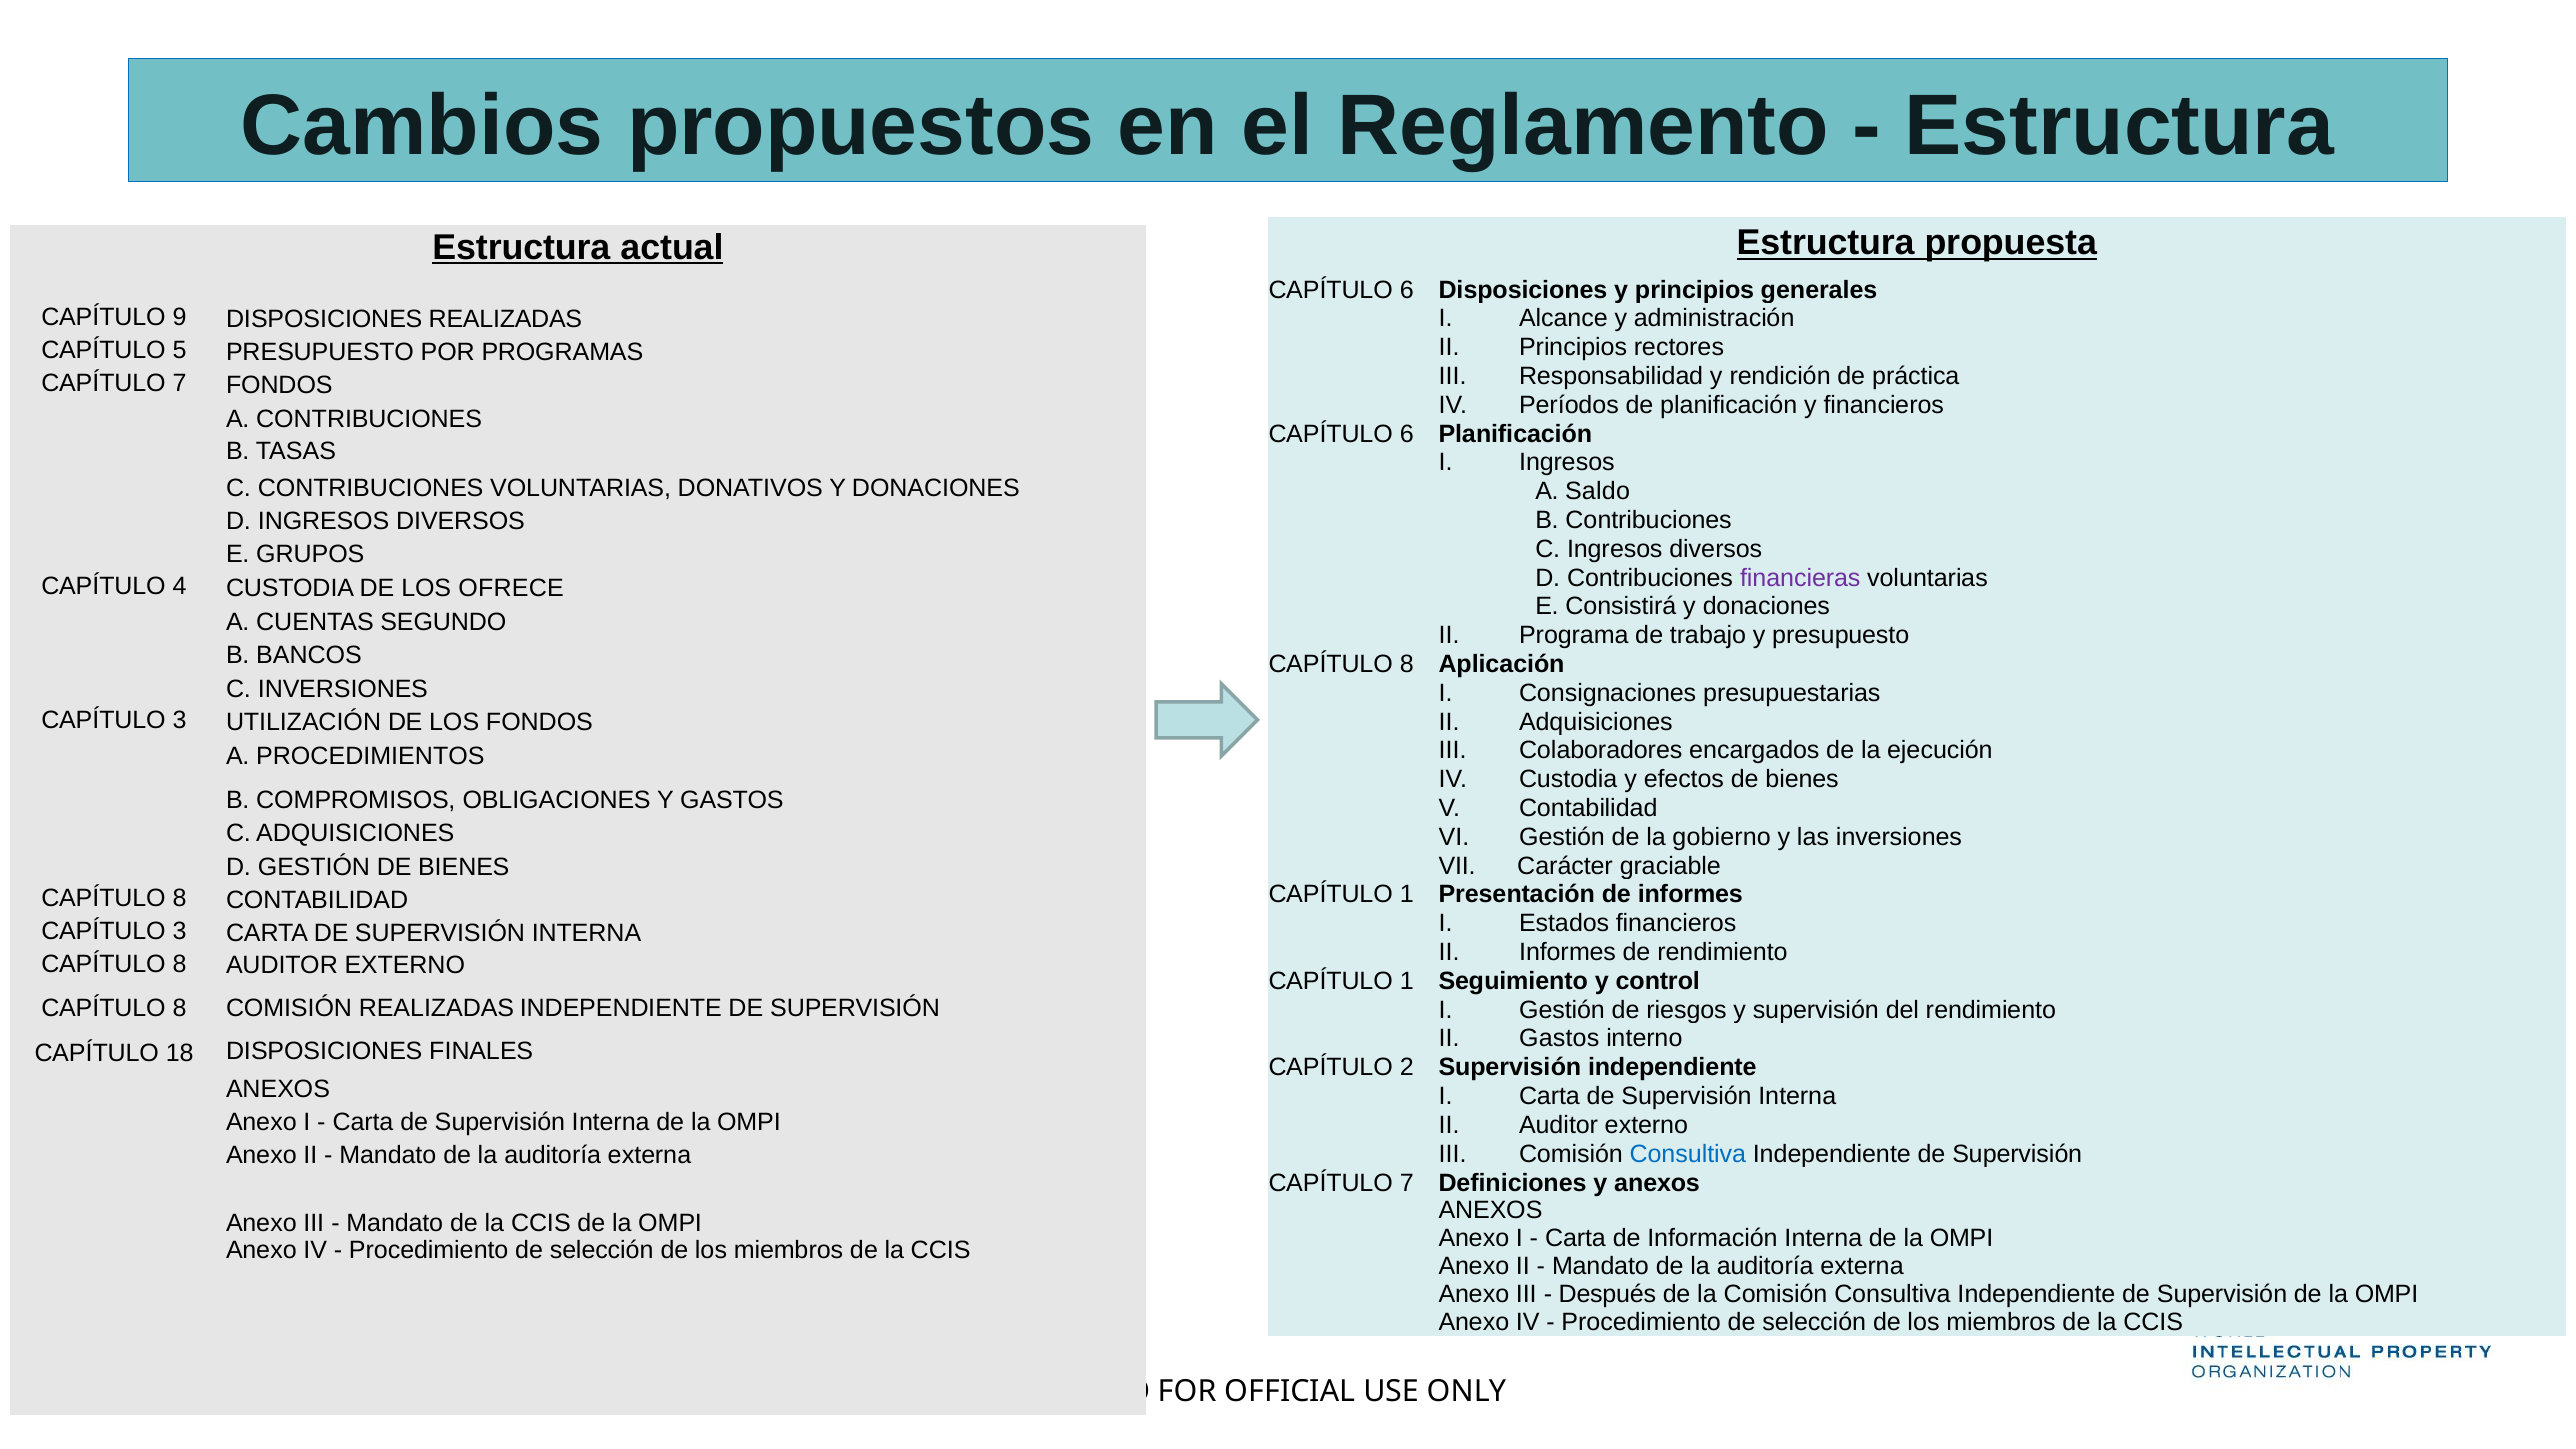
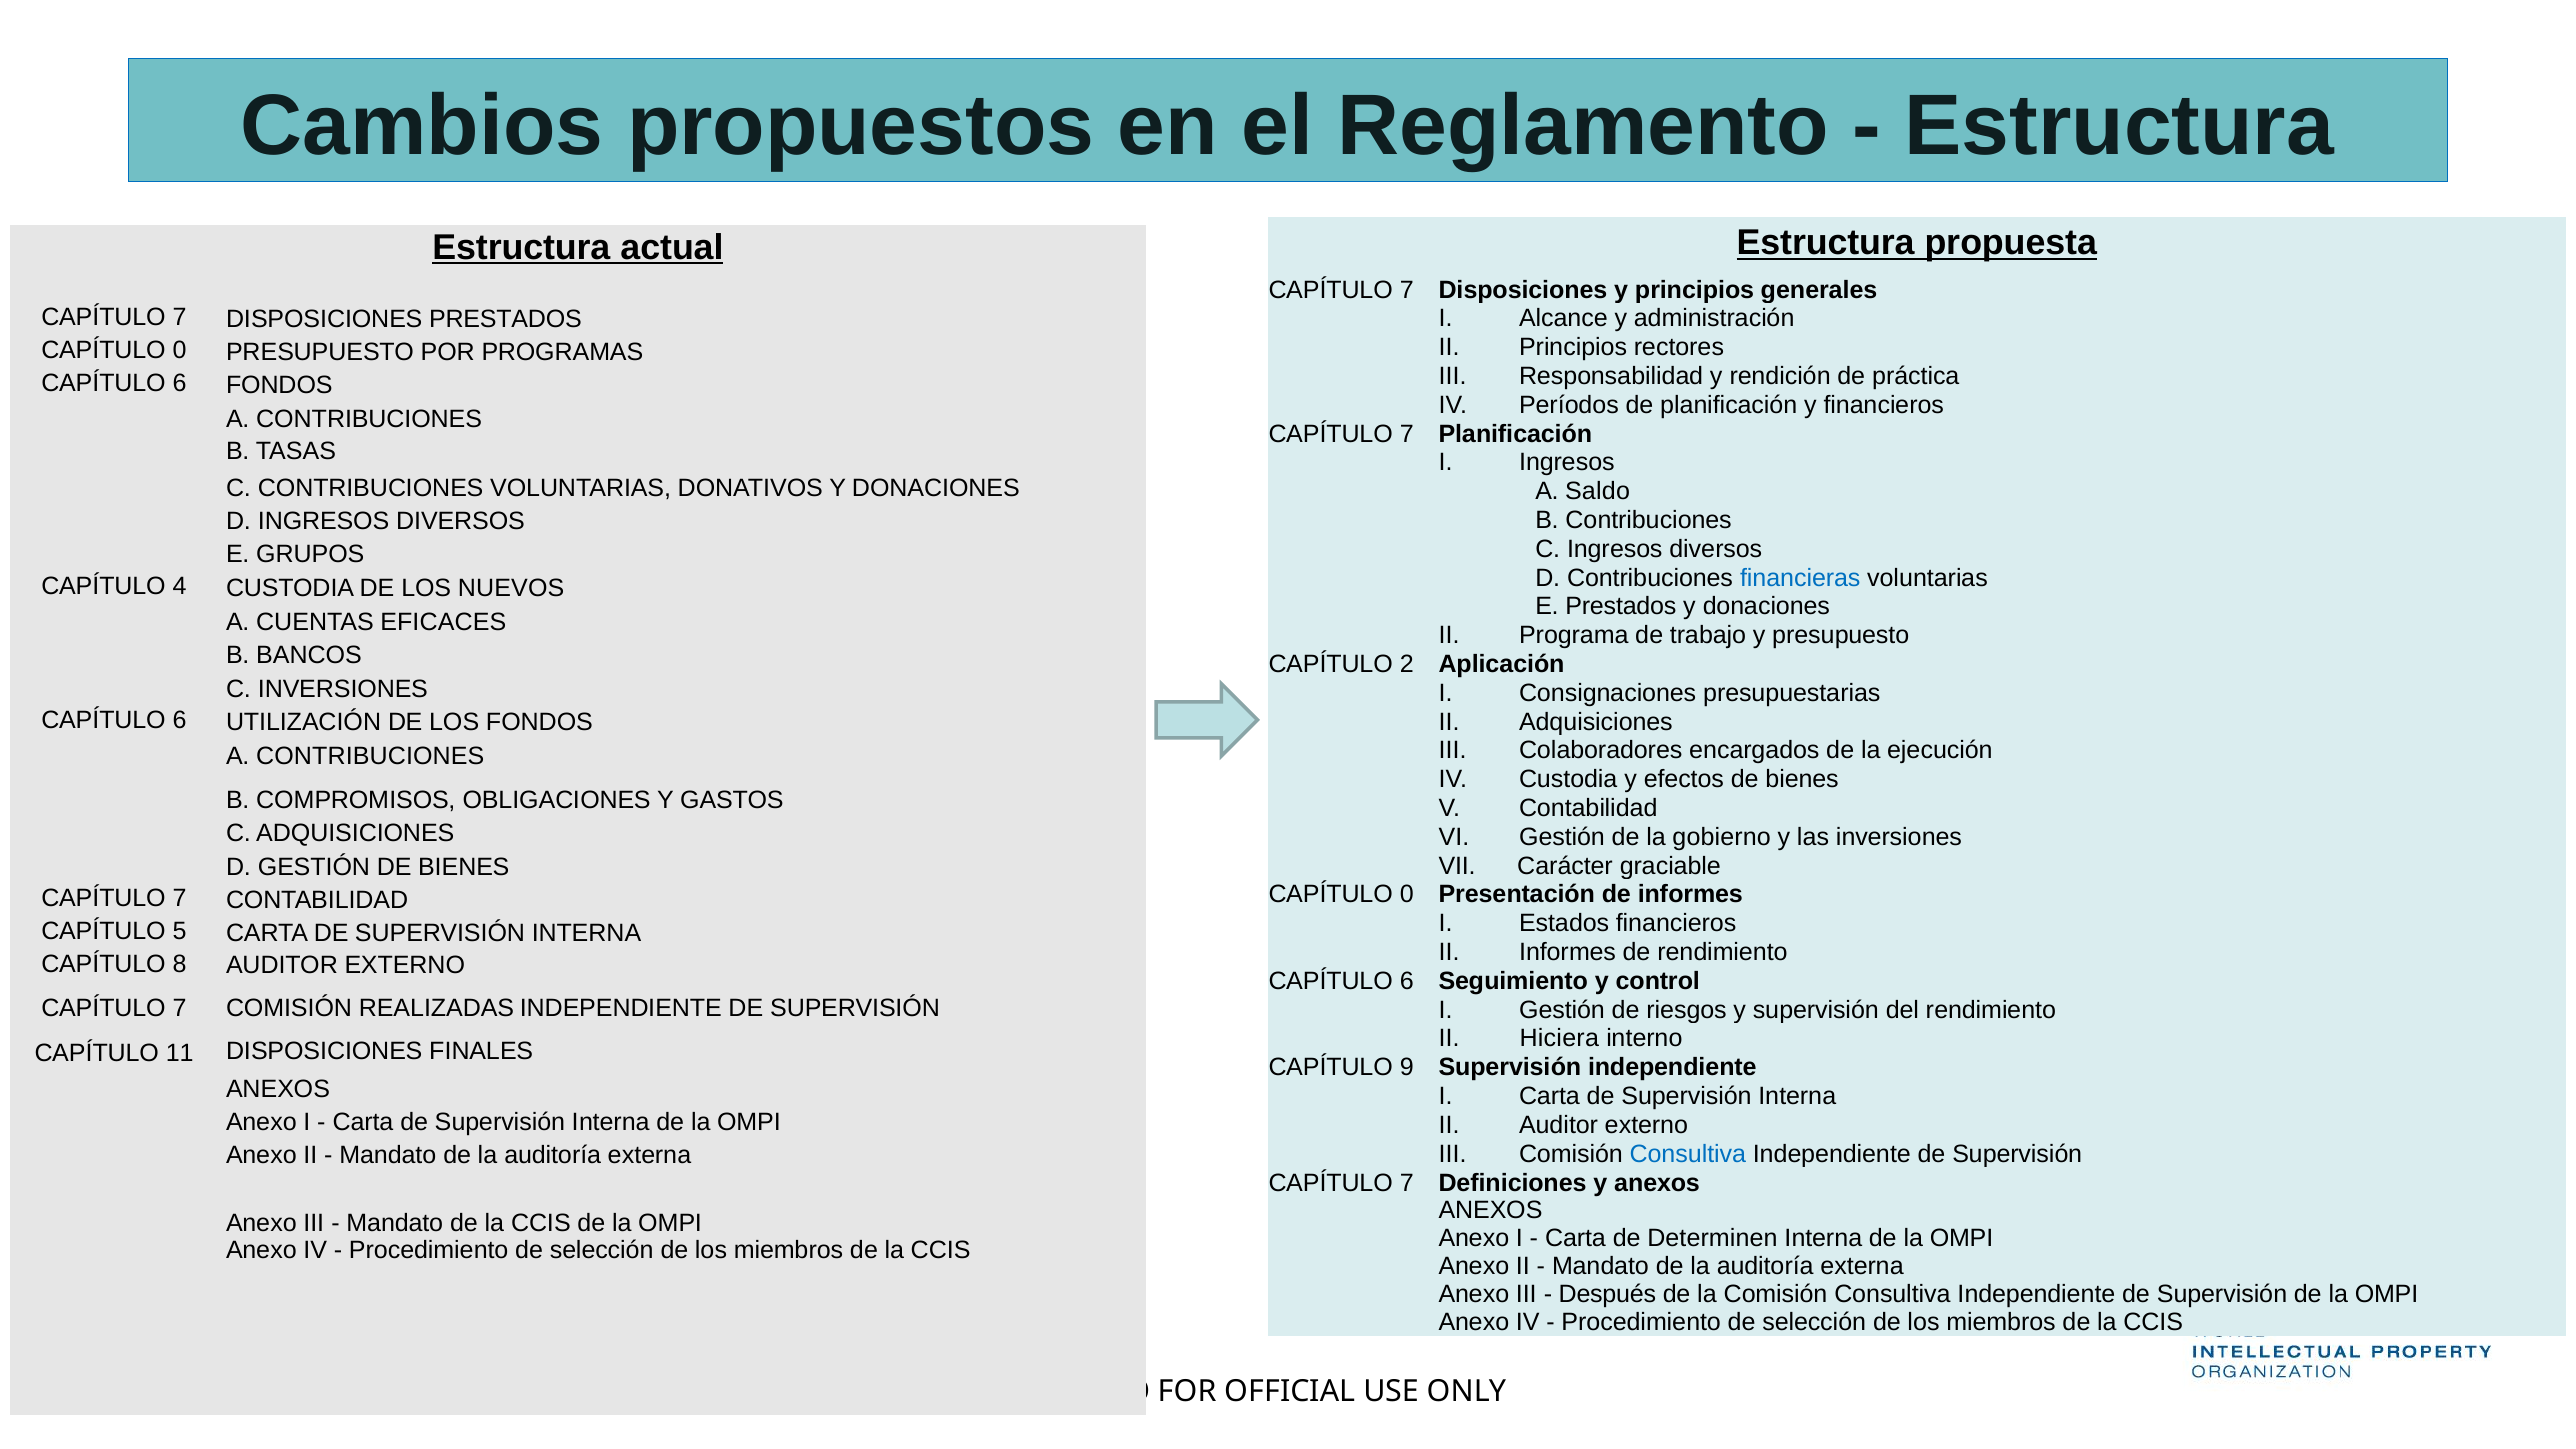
6: 6 -> 7 (1407, 290)
9: 9 -> 7 (180, 317)
DISPOSICIONES REALIZADAS: REALIZADAS -> PRESTADOS (505, 319)
5: 5 -> 0 (180, 350)
7: 7 -> 6 (180, 384)
6: 6 -> 7 (1407, 434)
financieras colour: purple -> blue (1800, 578)
OFRECE: OFRECE -> NUEVOS (511, 588)
E Consistirá: Consistirá -> Prestados (1621, 607)
SEGUNDO: SEGUNDO -> EFICACES (443, 622)
8: 8 -> 2 (1407, 664)
3: 3 -> 6 (180, 721)
PROCEDIMIENTOS: PROCEDIMIENTOS -> CONTRIBUCIONES (370, 756)
1: 1 -> 0 (1407, 895)
8: 8 -> 7 (180, 898)
3: 3 -> 5 (180, 932)
1: 1 -> 6 (1407, 981)
8: 8 -> 7 (180, 1008)
II Gastos: Gastos -> Hiciera (1559, 1039)
18: 18 -> 11 (180, 1054)
2: 2 -> 9 (1407, 1068)
Información: Información -> Determinen (1712, 1239)
